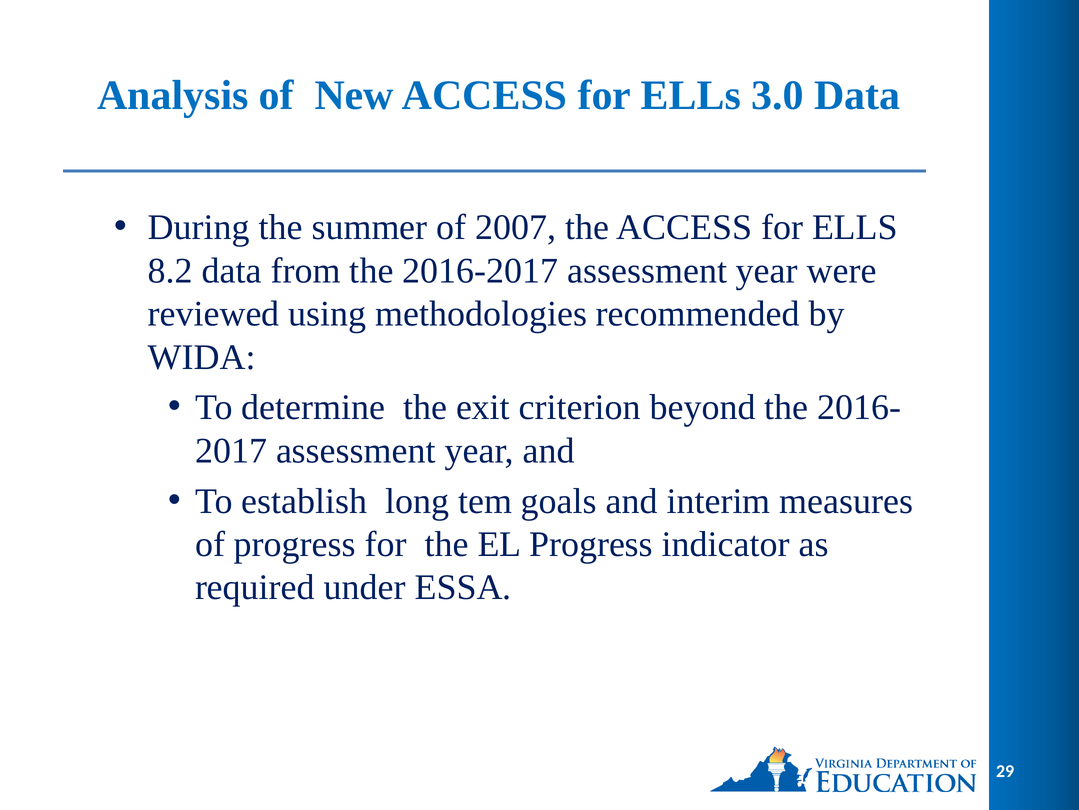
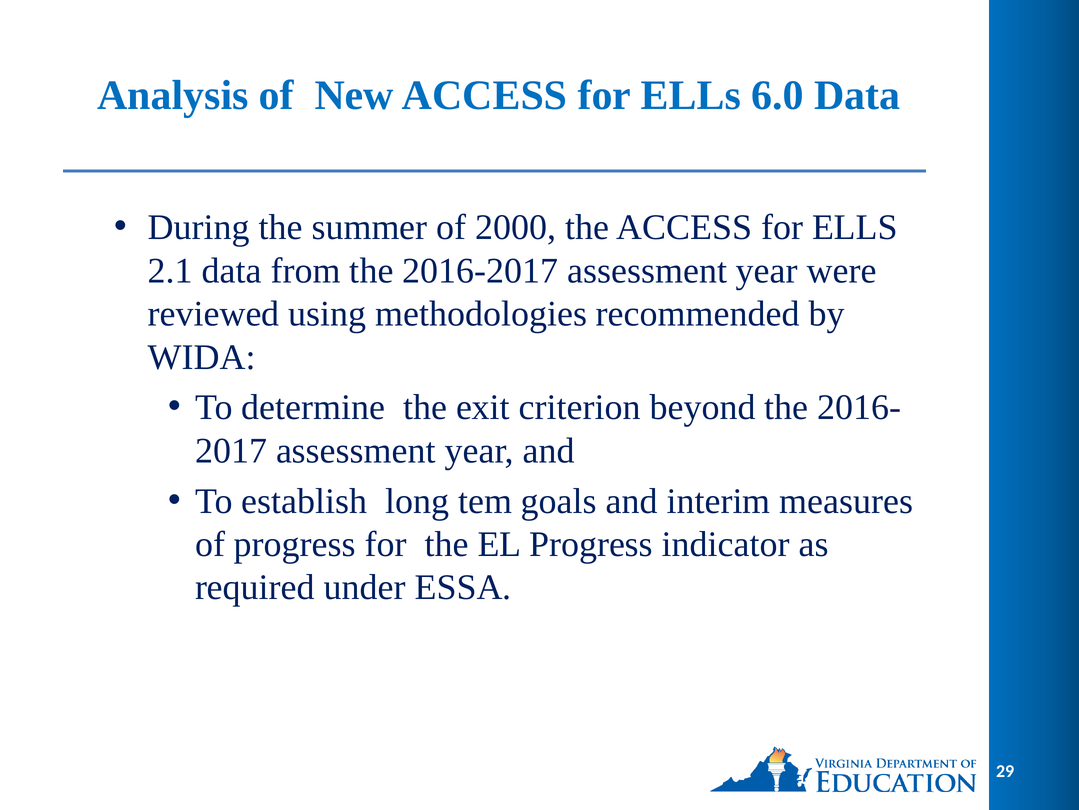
3.0: 3.0 -> 6.0 (778, 96)
2007: 2007 -> 2000 (516, 227)
8.2: 8.2 -> 2.1 (170, 270)
